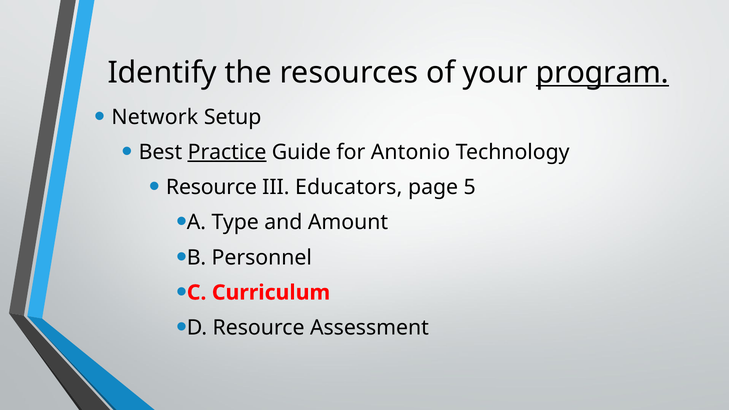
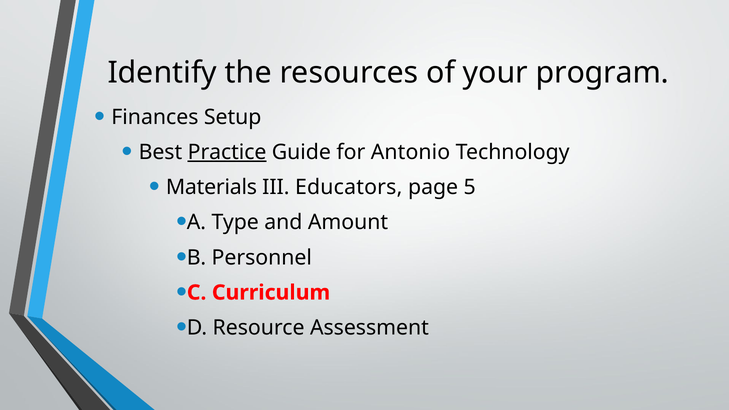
program underline: present -> none (602, 73)
Network: Network -> Finances (155, 117)
Resource: Resource -> Materials (211, 187)
